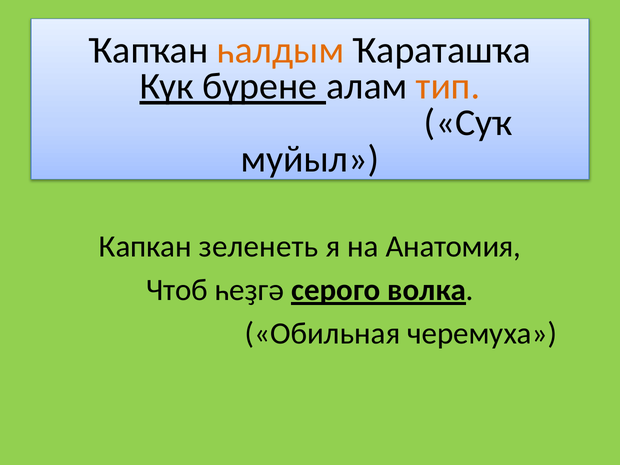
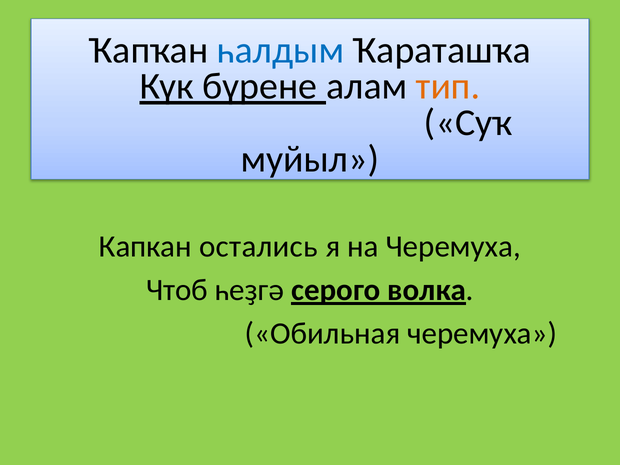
һалдым colour: orange -> blue (281, 50)
зеленеть: зеленеть -> остались (259, 247)
на Анатомия: Анатомия -> Черемуха (453, 247)
